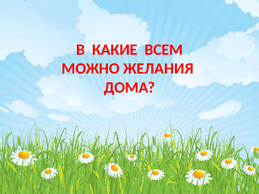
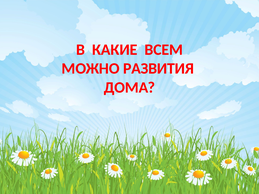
ЖЕЛАНИЯ: ЖЕЛАНИЯ -> РАЗВИТИЯ (159, 69)
